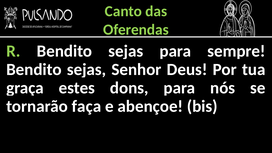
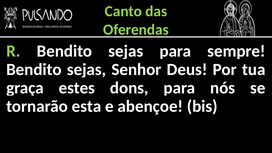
faça: faça -> esta (86, 106)
